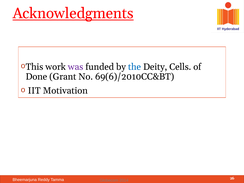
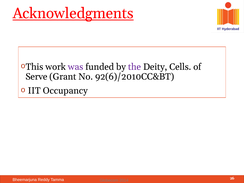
the colour: blue -> purple (134, 67)
Done: Done -> Serve (36, 77)
69(6)/2010CC&BT: 69(6)/2010CC&BT -> 92(6)/2010CC&BT (135, 77)
Motivation: Motivation -> Occupancy (65, 91)
